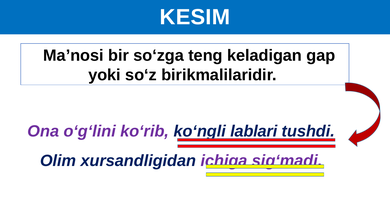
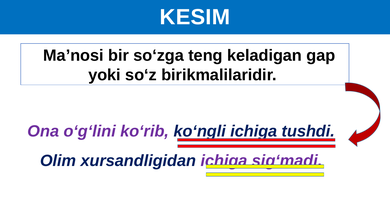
ko‘ngli lablari: lablari -> ichiga (254, 131)
